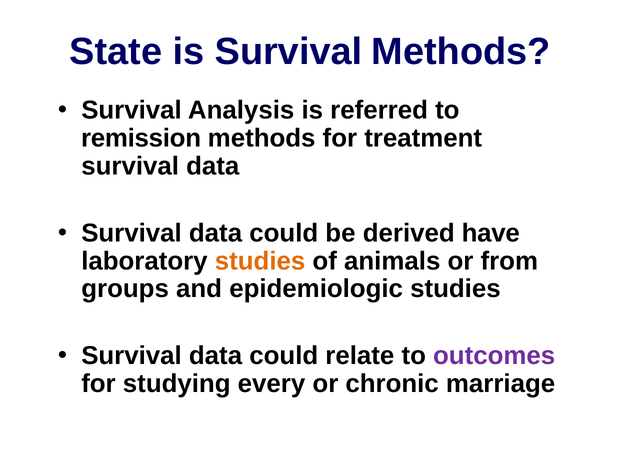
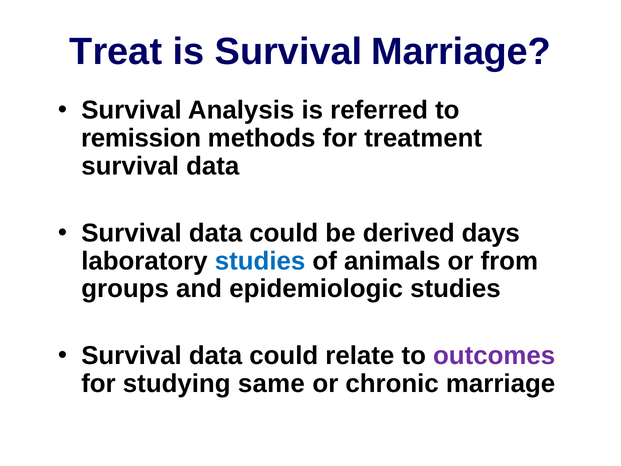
State: State -> Treat (116, 52)
Survival Methods: Methods -> Marriage (461, 52)
have: have -> days (491, 233)
studies colour: orange -> blue (260, 261)
every: every -> same (271, 384)
